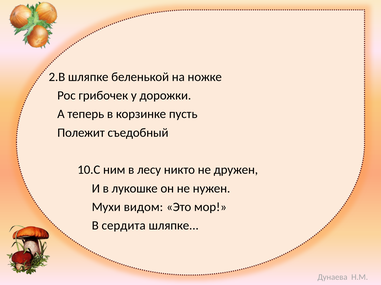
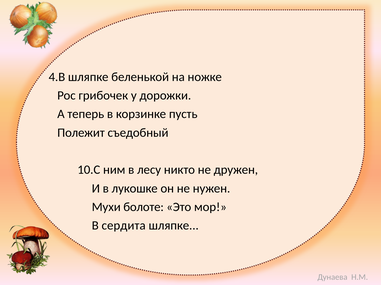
2.В: 2.В -> 4.В (57, 77)
видом: видом -> болоте (144, 208)
